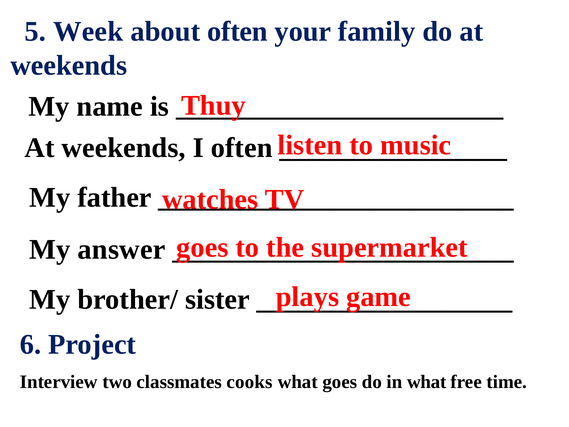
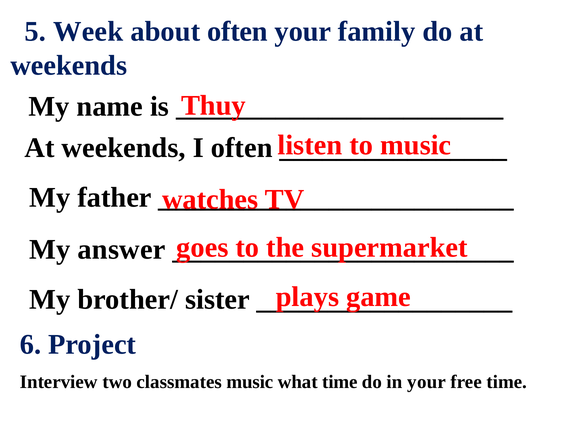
classmates cooks: cooks -> music (250, 382)
what goes: goes -> time (340, 382)
in what: what -> your (427, 382)
